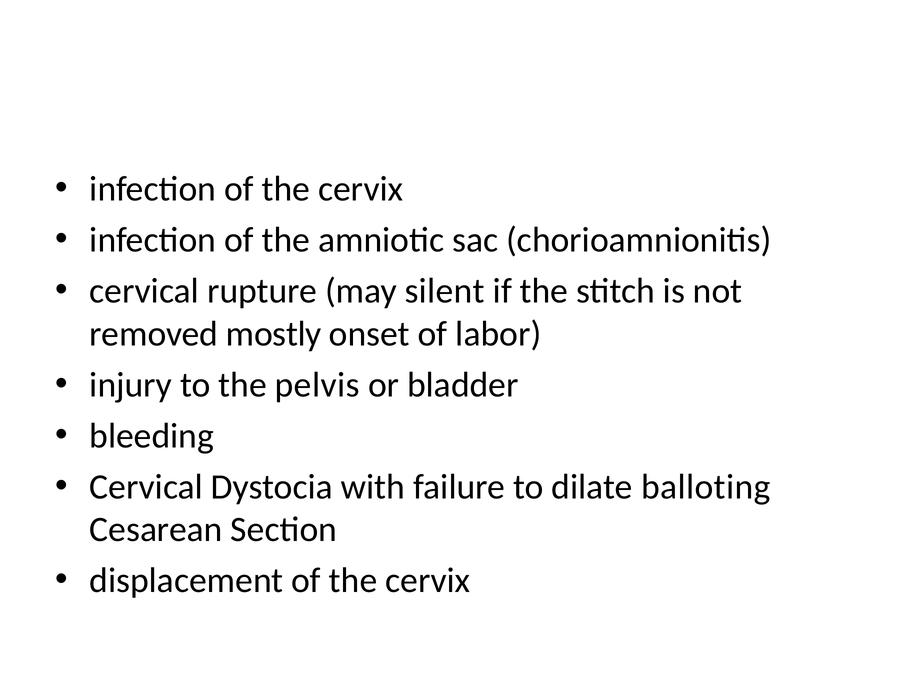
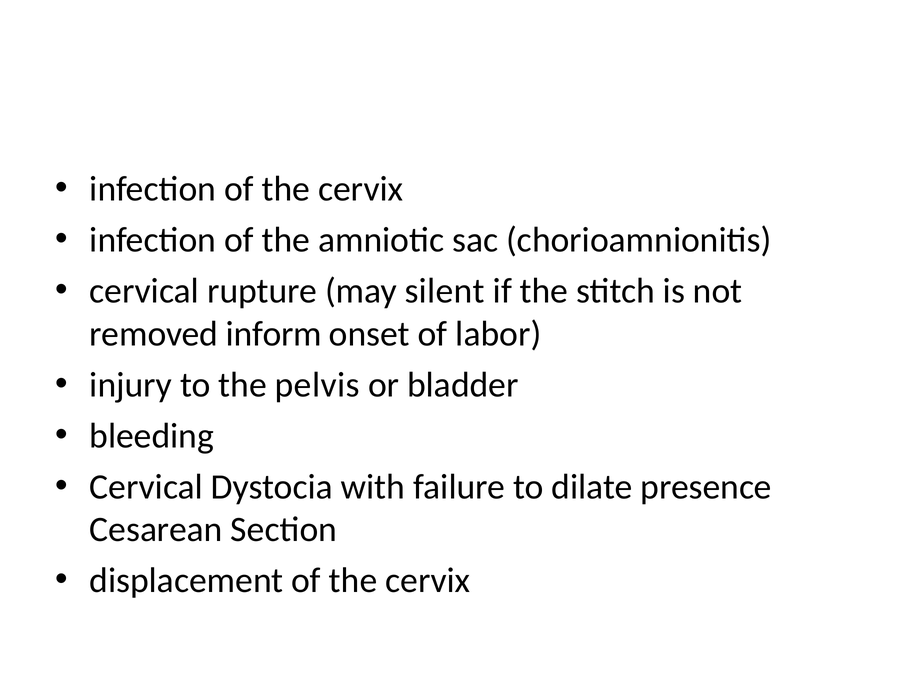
mostly: mostly -> inform (274, 334)
balloting: balloting -> presence (706, 487)
